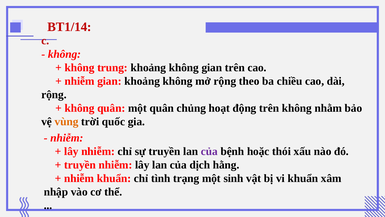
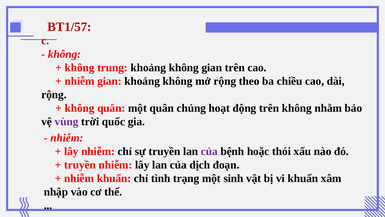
BT1/14: BT1/14 -> BT1/57 (69, 27)
vùng colour: orange -> purple (67, 121)
hằng: hằng -> đoạn (226, 165)
